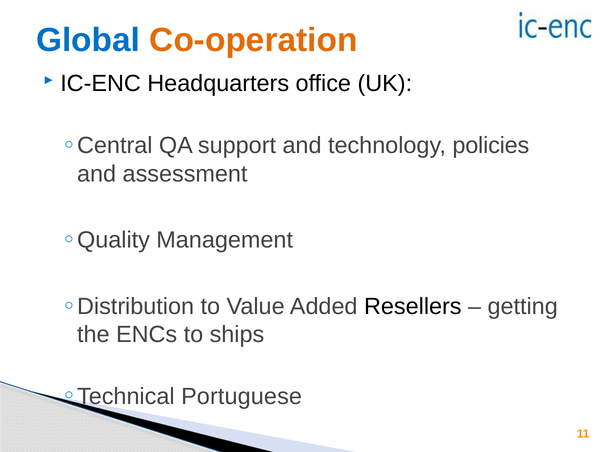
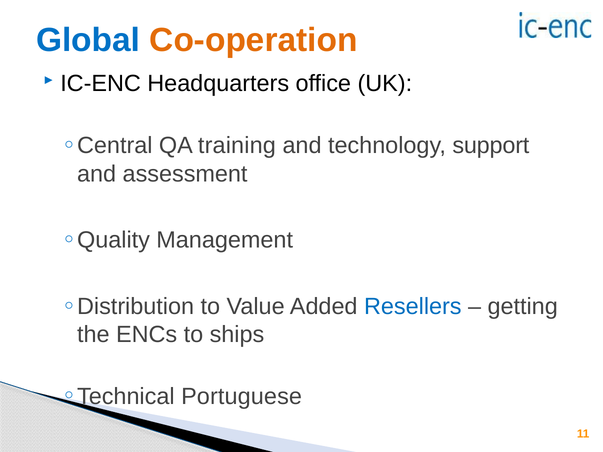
support: support -> training (237, 146)
policies: policies -> support (491, 146)
Resellers colour: black -> blue (413, 307)
